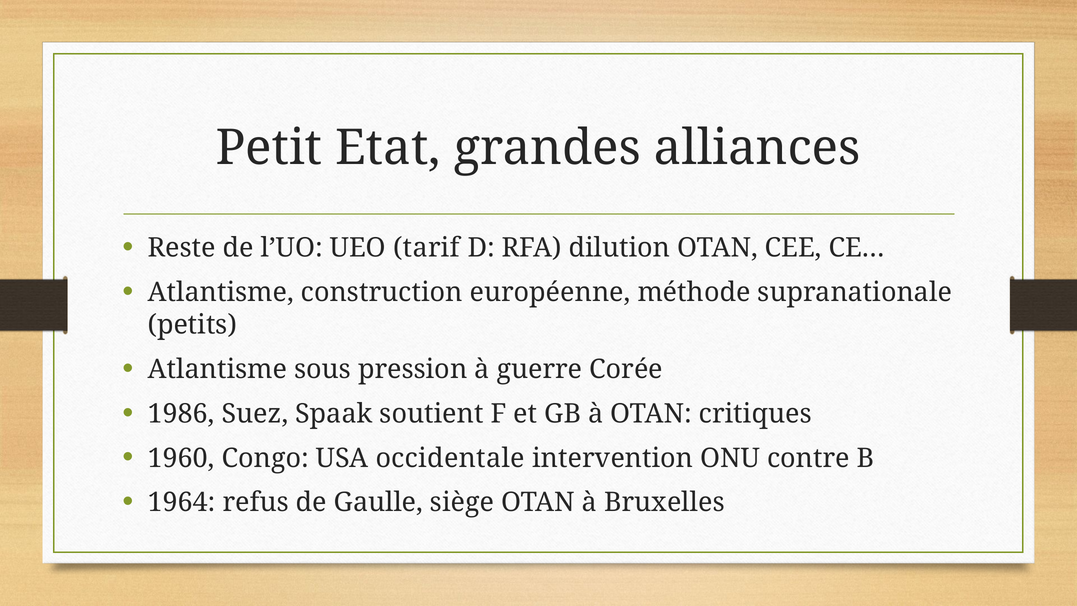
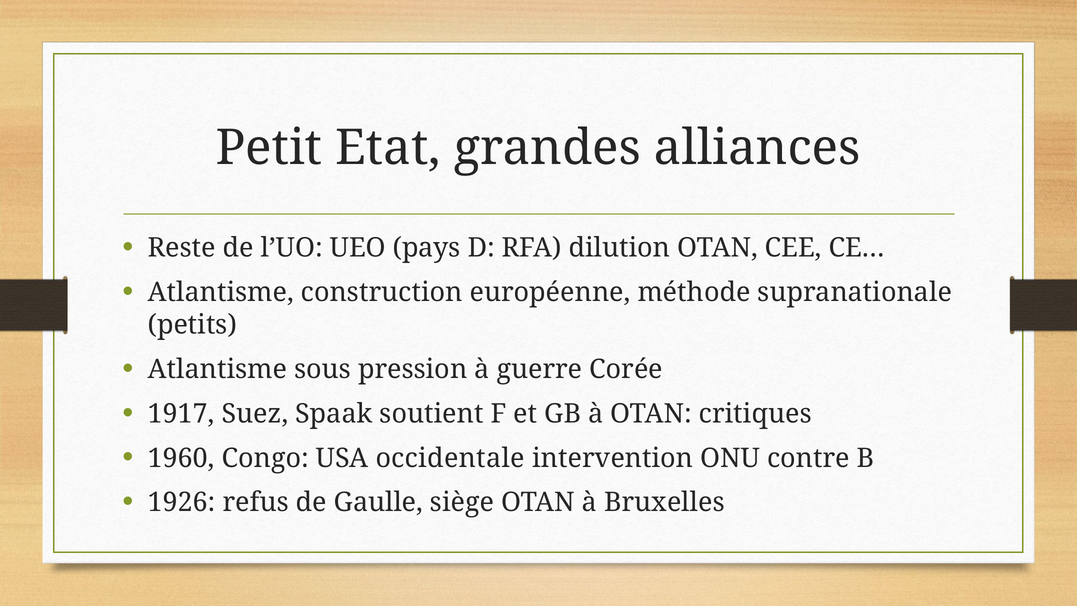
tarif: tarif -> pays (427, 248)
1986: 1986 -> 1917 (181, 414)
1964: 1964 -> 1926 (182, 502)
